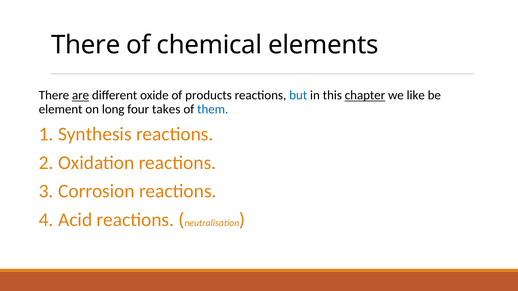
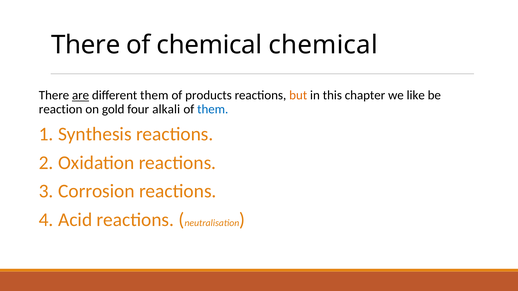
chemical elements: elements -> chemical (323, 45)
different oxide: oxide -> them (154, 95)
but colour: blue -> orange (298, 95)
chapter underline: present -> none (365, 95)
element: element -> reaction (61, 109)
long: long -> gold (113, 109)
takes: takes -> alkali (166, 109)
